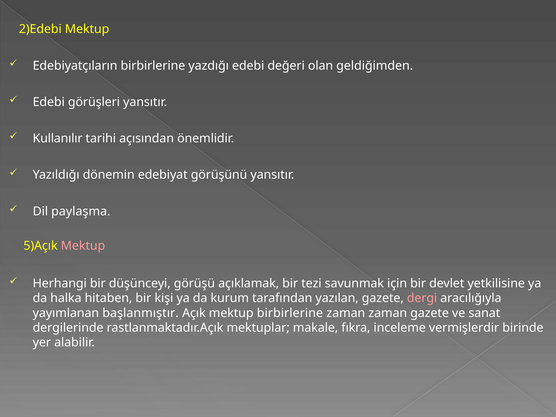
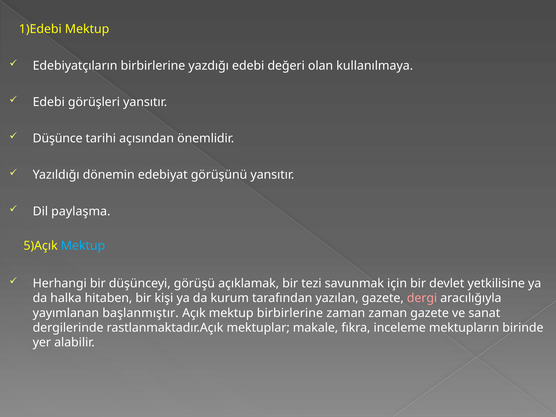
2)Edebi: 2)Edebi -> 1)Edebi (40, 29)
geldiğimden: geldiğimden -> kullanılmaya (375, 66)
Kullanılır: Kullanılır -> Düşünce (58, 138)
Mektup colour: pink -> light blue (83, 246)
vermişlerdir: vermişlerdir -> mektupların (464, 328)
